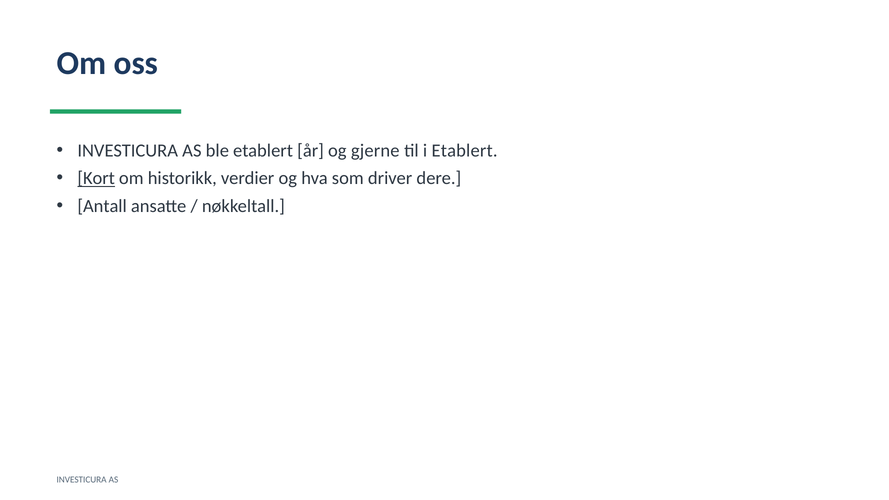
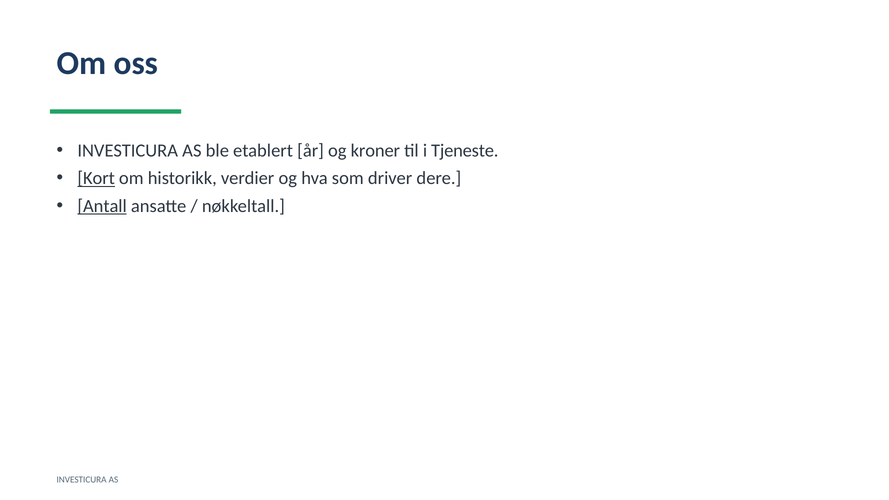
gjerne: gjerne -> kroner (375, 151)
i Etablert: Etablert -> Tjeneste (465, 151)
Antall underline: none -> present (102, 206)
